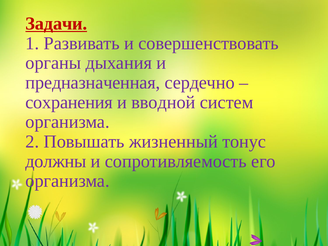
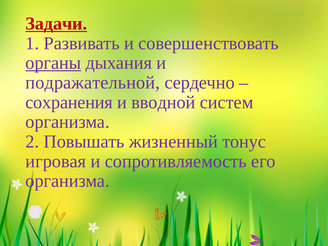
органы underline: none -> present (53, 63)
предназначенная: предназначенная -> подражательной (93, 83)
должны: должны -> игровая (56, 161)
